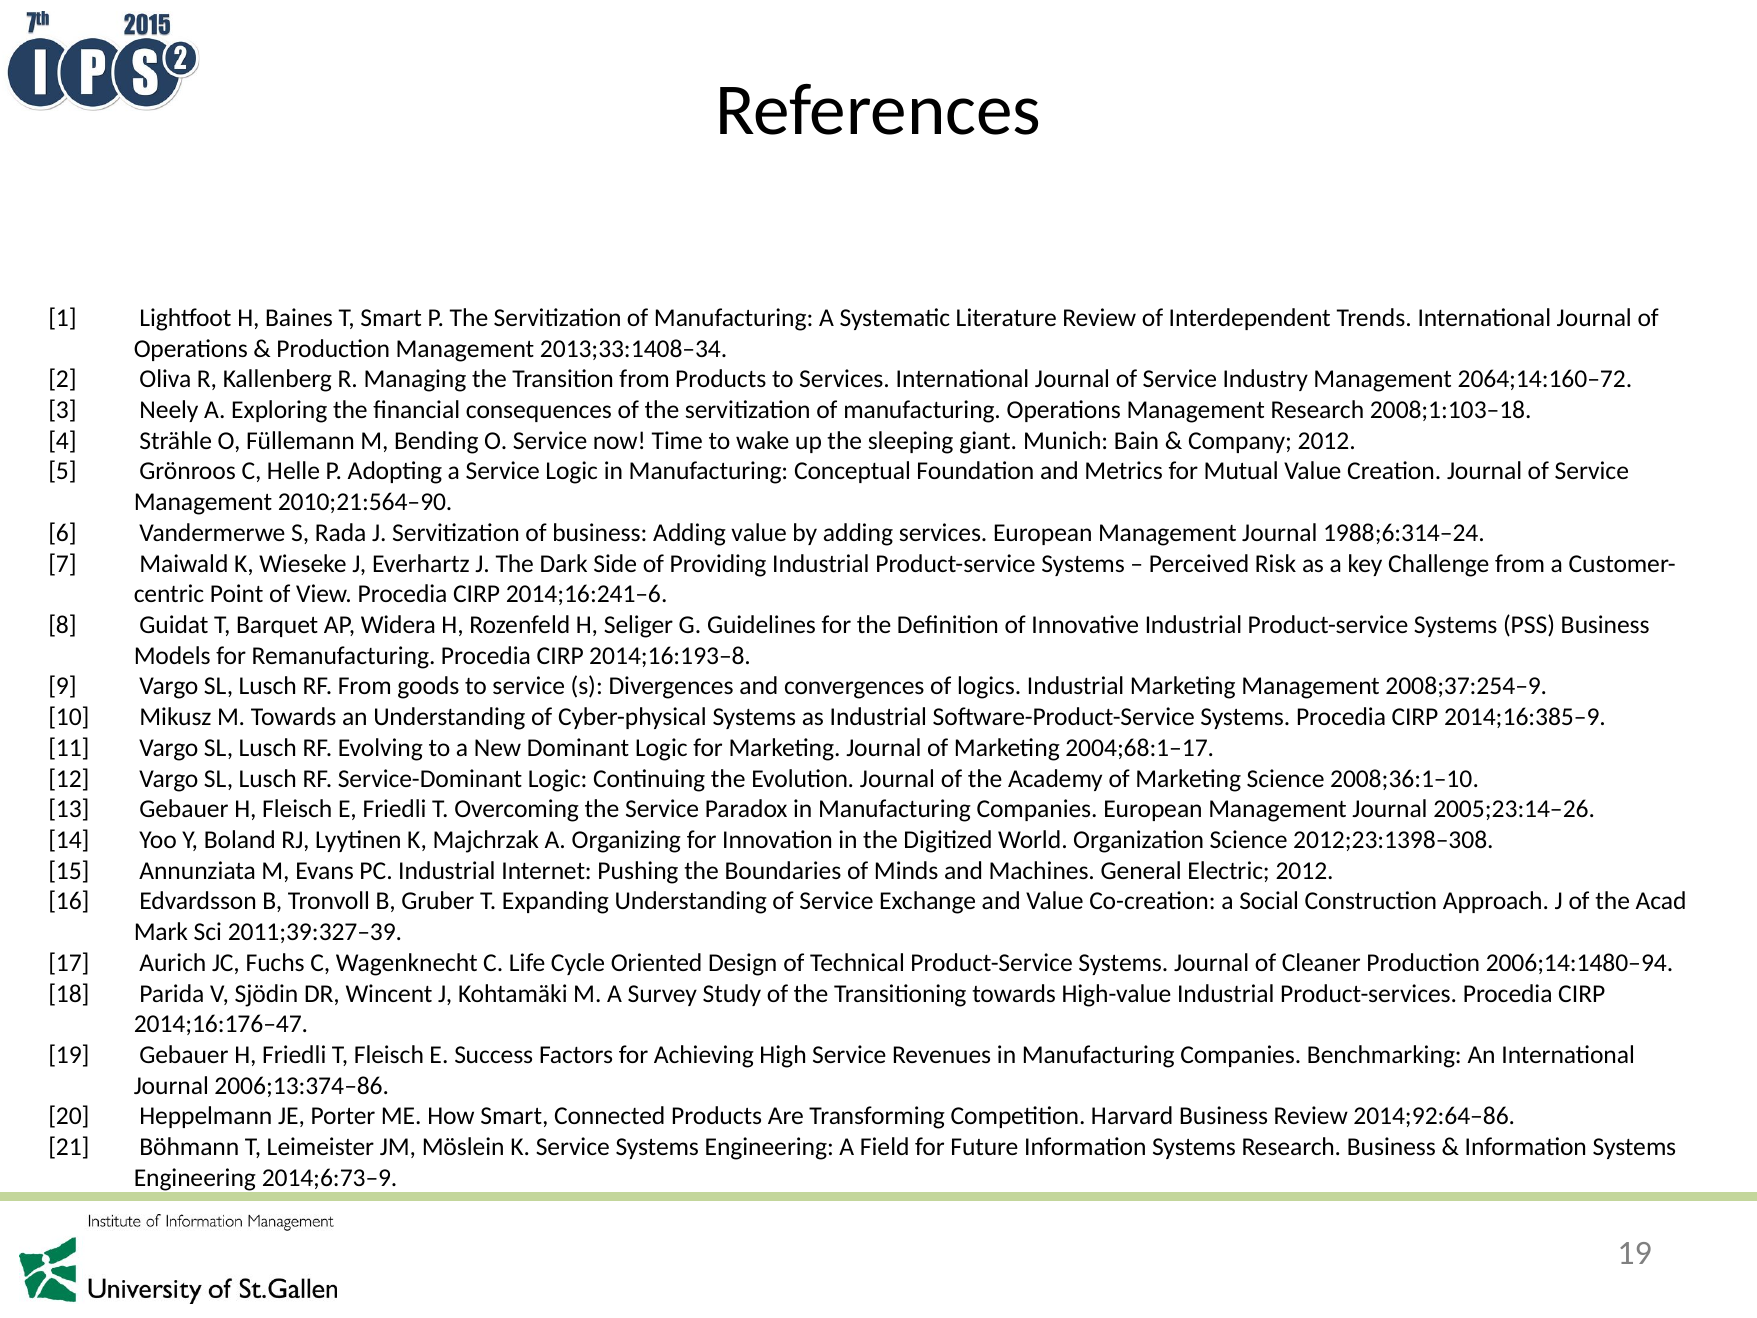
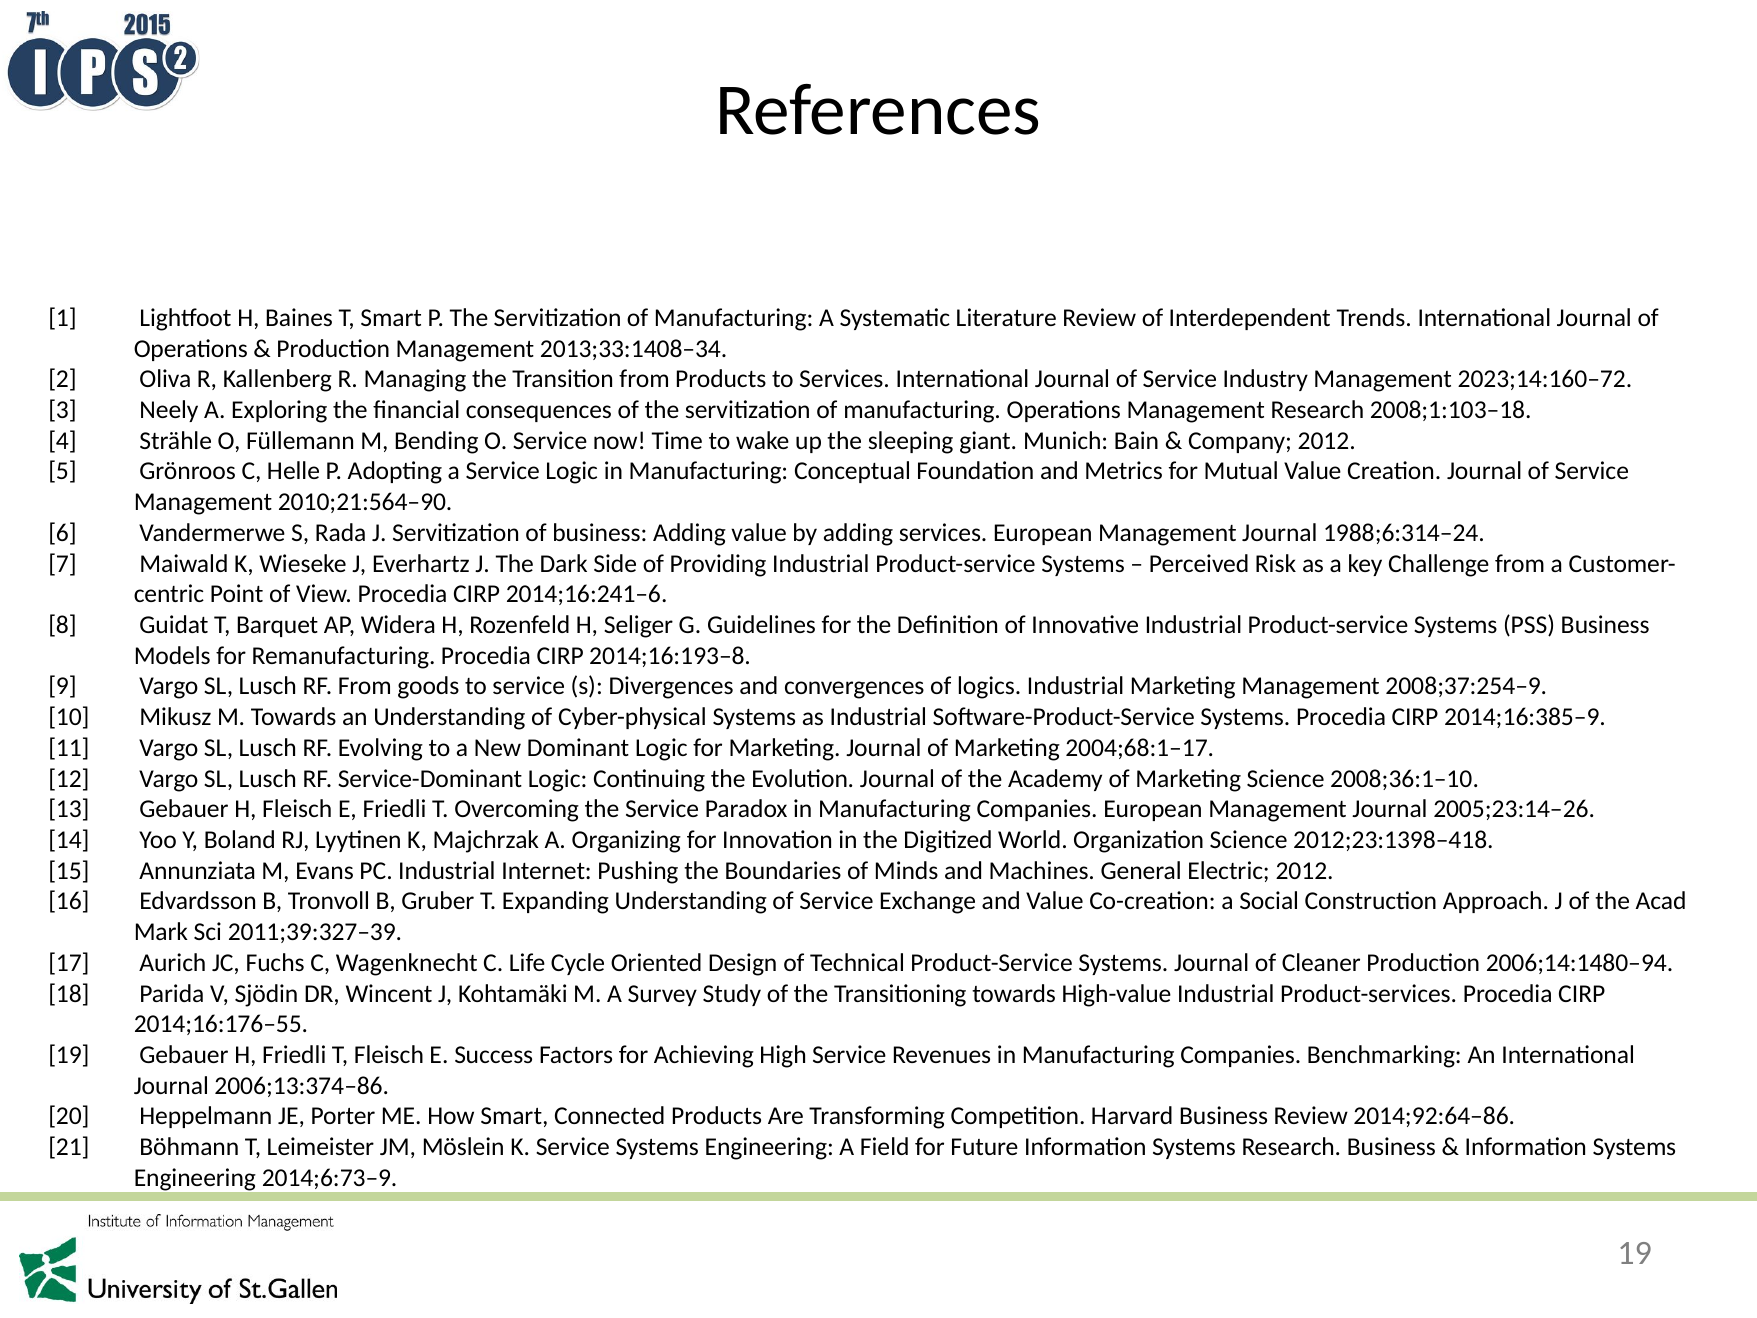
2064;14:160–72: 2064;14:160–72 -> 2023;14:160–72 (1545, 379)
2012;23:1398–308: 2012;23:1398–308 -> 2012;23:1398–418 (1393, 840)
2014;16:176–47: 2014;16:176–47 -> 2014;16:176–55 (221, 1024)
